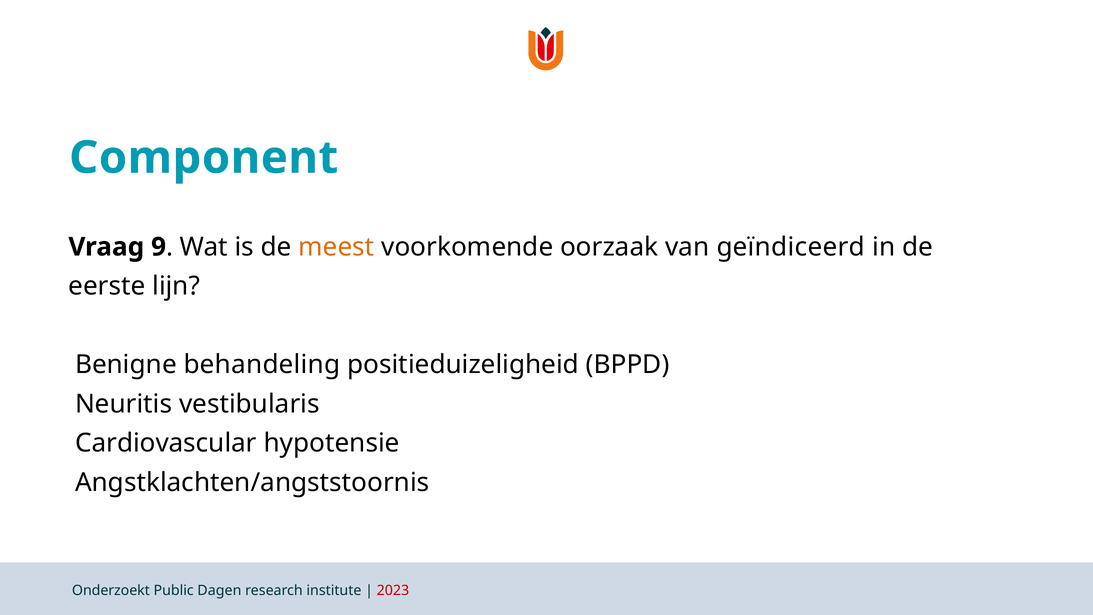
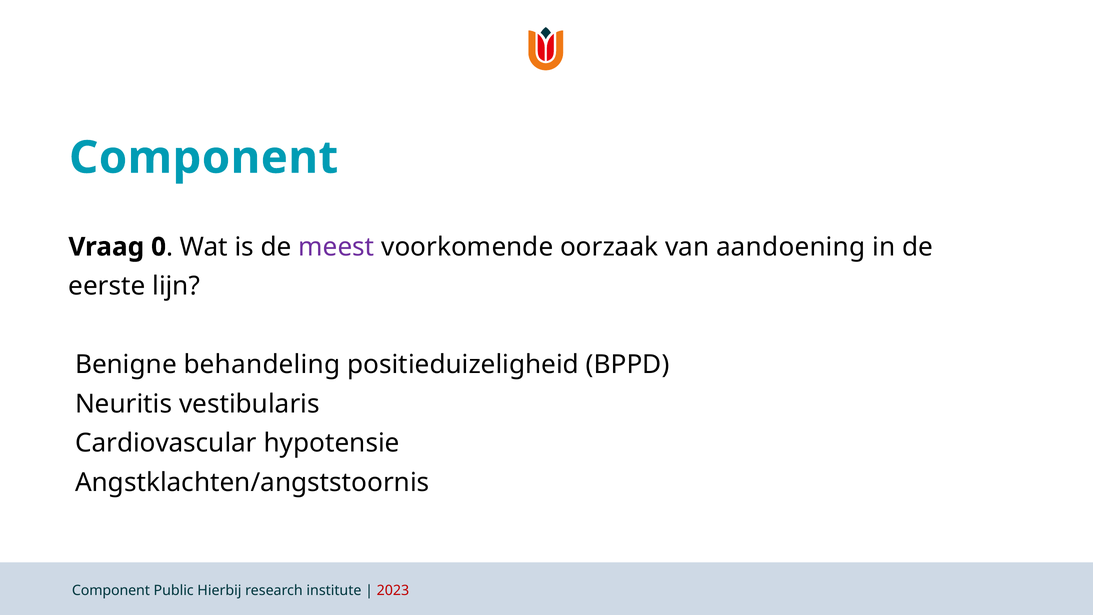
9: 9 -> 0 (159, 247)
meest colour: orange -> purple (336, 247)
geïndiceerd: geïndiceerd -> aandoening (791, 247)
Onderzoekt: Onderzoekt -> Component (111, 590)
Dagen: Dagen -> Hierbij (219, 590)
